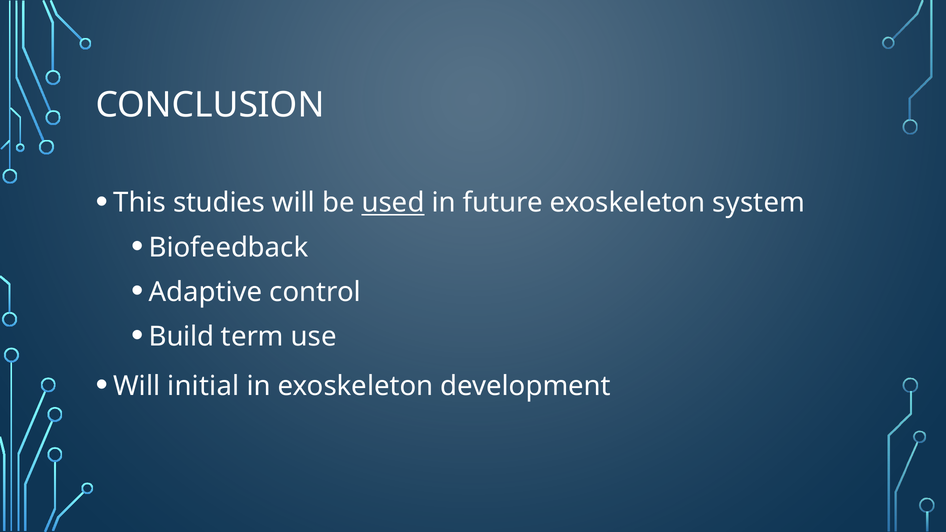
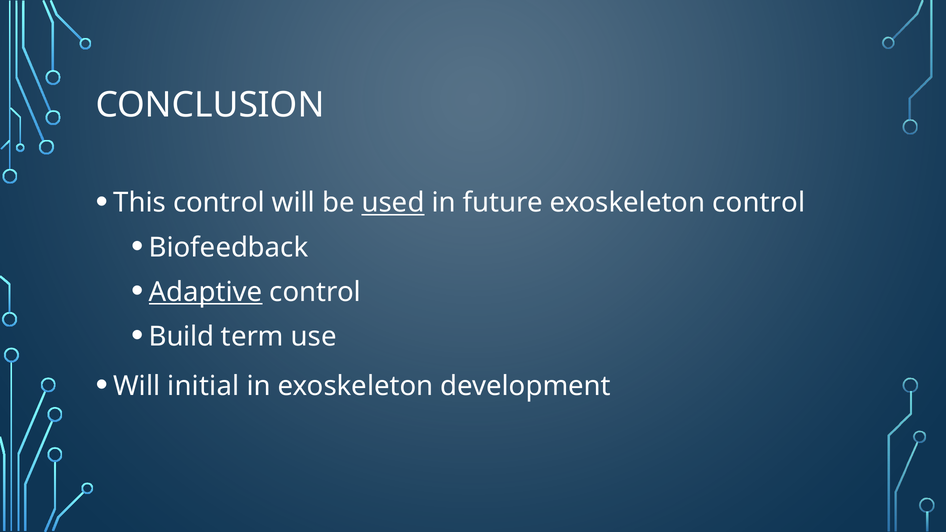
This studies: studies -> control (219, 203)
exoskeleton system: system -> control (759, 203)
Adaptive underline: none -> present (206, 292)
